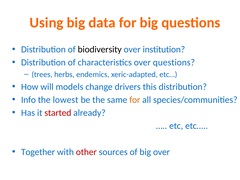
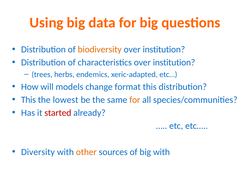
biodiversity colour: black -> orange (100, 49)
characteristics over questions: questions -> institution (174, 62)
drivers: drivers -> format (128, 87)
Info: Info -> This (28, 100)
Together: Together -> Diversity (38, 152)
other colour: red -> orange (86, 152)
big over: over -> with (161, 152)
